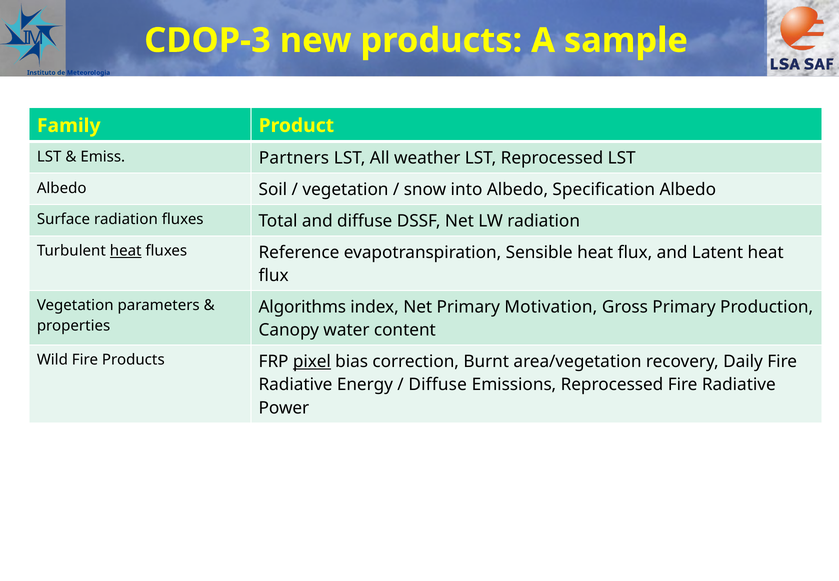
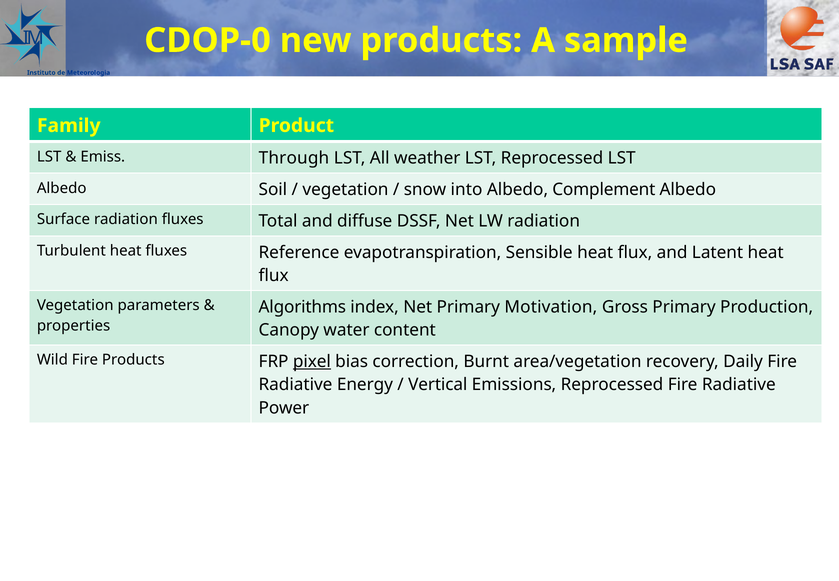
CDOP-3: CDOP-3 -> CDOP-0 (208, 41)
Partners: Partners -> Through (294, 158)
Specification: Specification -> Complement (604, 189)
heat underline: present -> none (126, 251)
Diffuse: Diffuse -> Vertical (438, 385)
